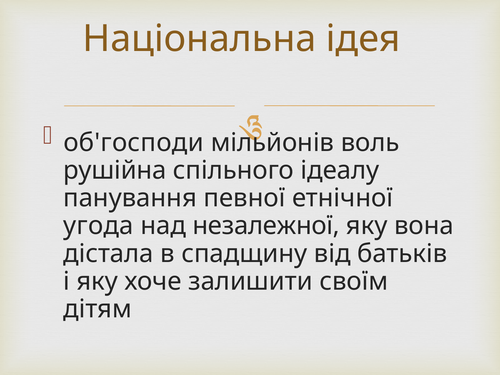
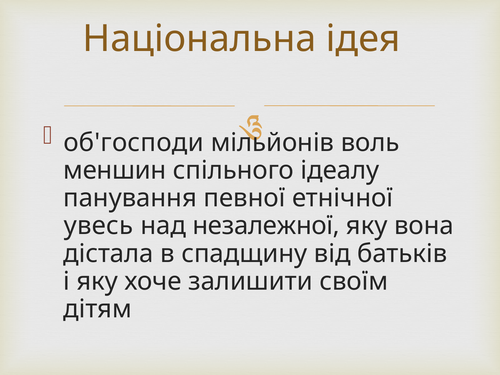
рушійна: рушійна -> меншин (115, 170)
угода: угода -> увесь (98, 226)
